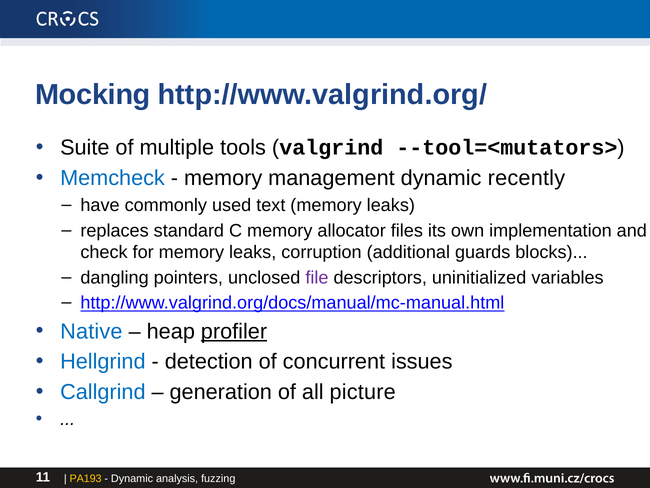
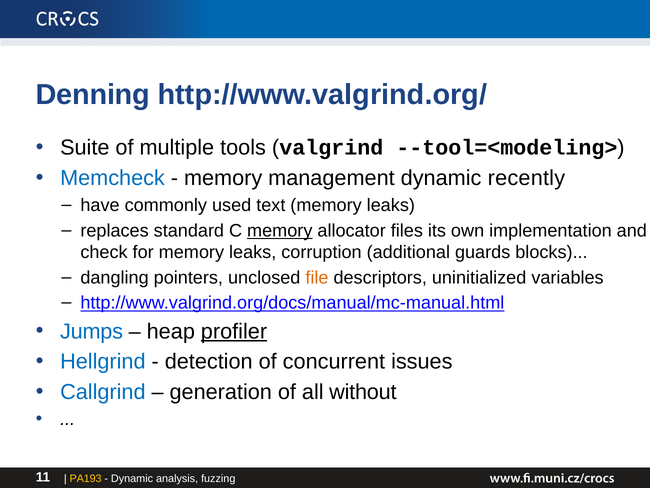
Mocking: Mocking -> Denning (93, 95)
--tool=<mutators>: --tool=<mutators> -> --tool=<modeling> (507, 148)
memory underline: none -> present (280, 230)
file colour: purple -> orange (317, 277)
Native: Native -> Jumps (92, 331)
picture: picture -> without (363, 392)
